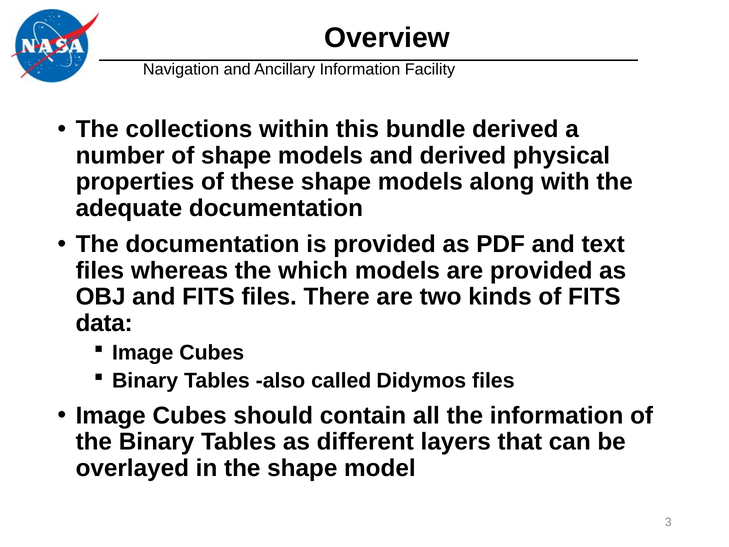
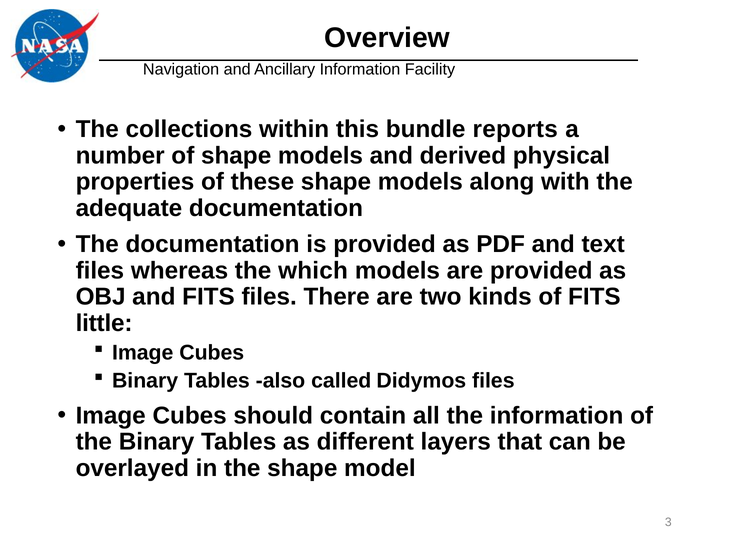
bundle derived: derived -> reports (515, 129)
data: data -> little (104, 323)
